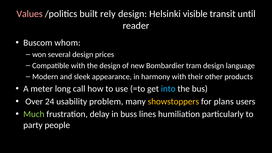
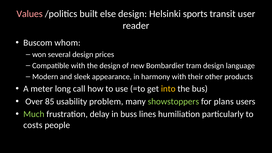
rely: rely -> else (108, 14)
visible: visible -> sports (195, 14)
until: until -> user (247, 14)
into colour: light blue -> yellow (168, 89)
24: 24 -> 85 (50, 101)
showstoppers colour: yellow -> light green (173, 101)
party: party -> costs (33, 125)
